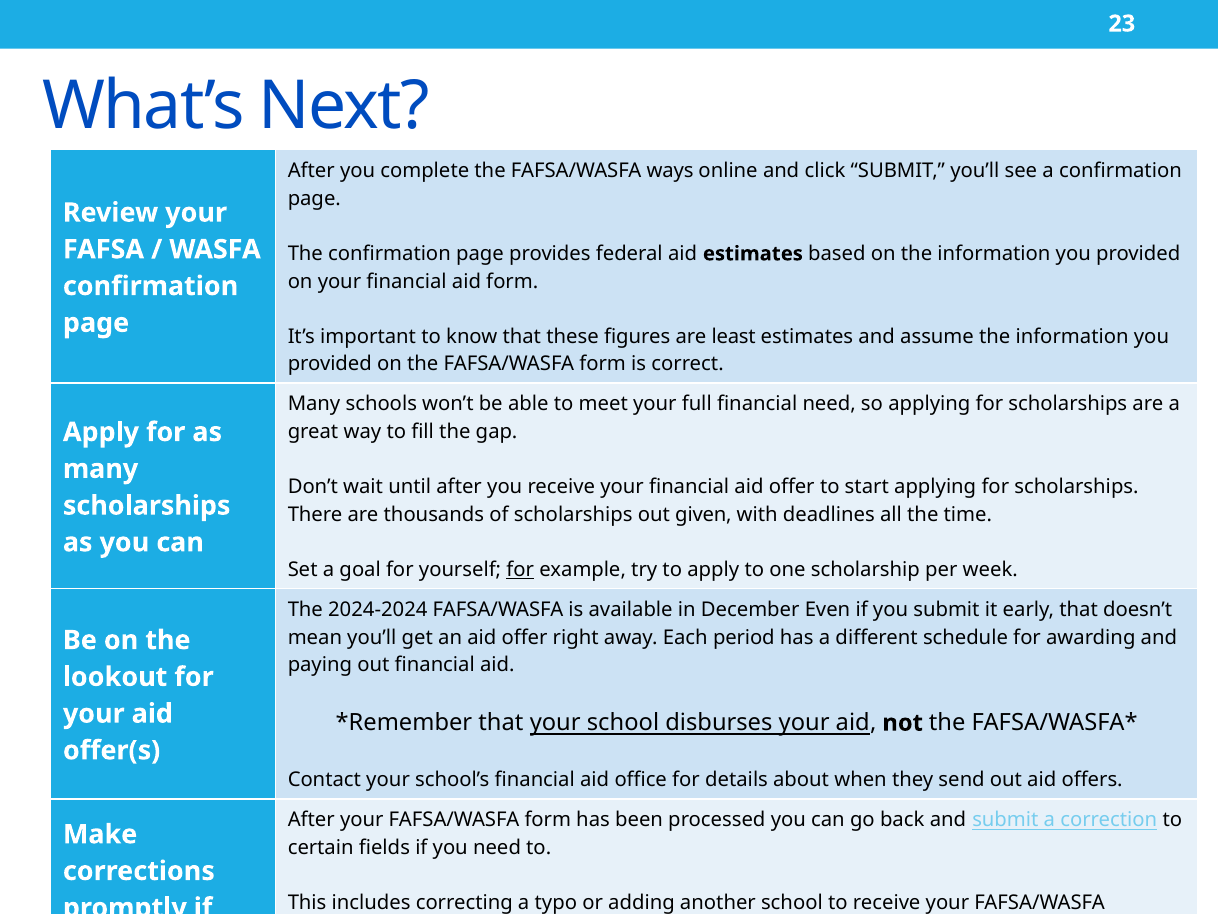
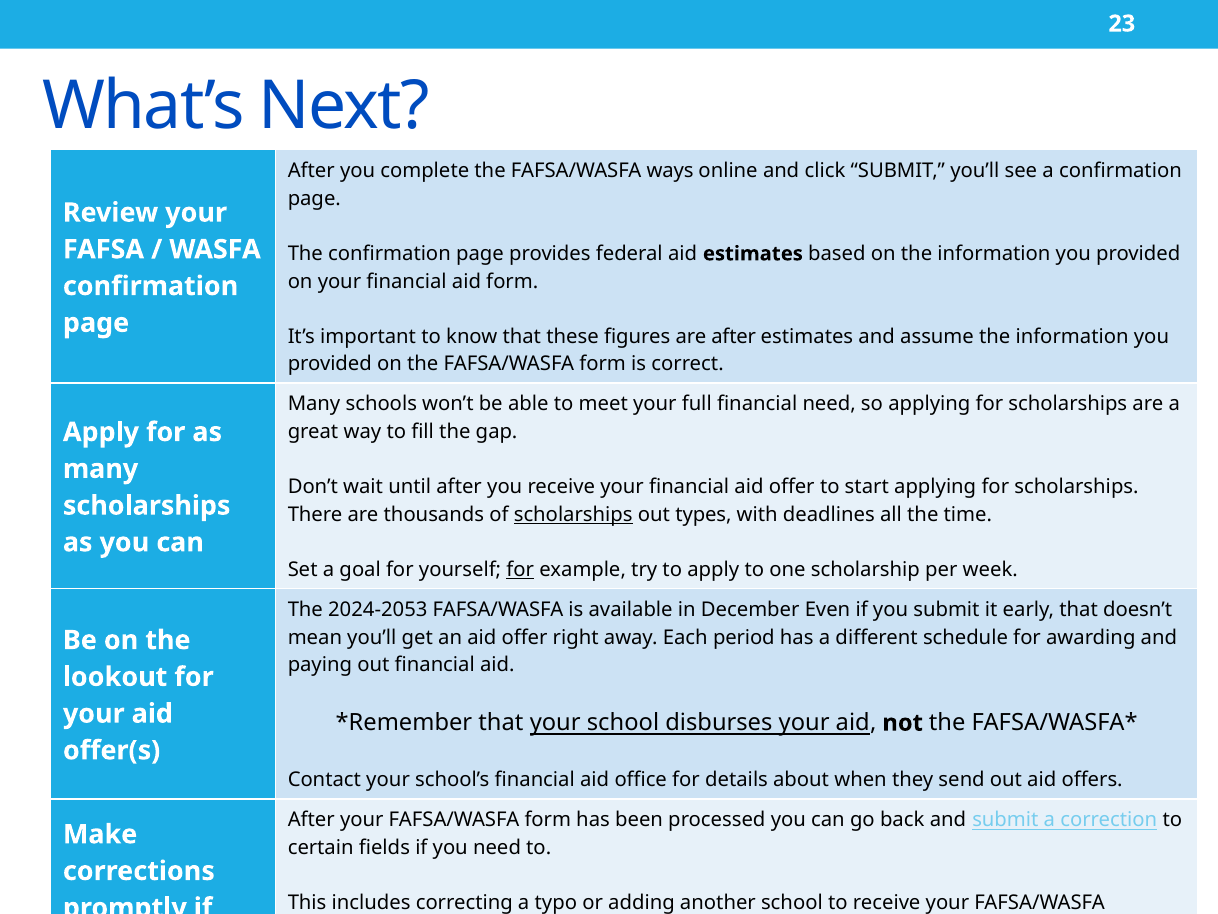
are least: least -> after (734, 336)
scholarships underline: none -> present (573, 514)
given: given -> types (703, 514)
2024-2024: 2024-2024 -> 2024-2053 (378, 609)
